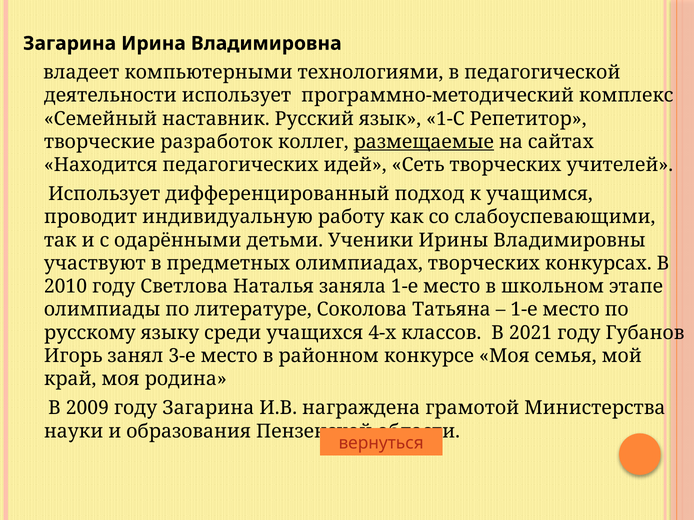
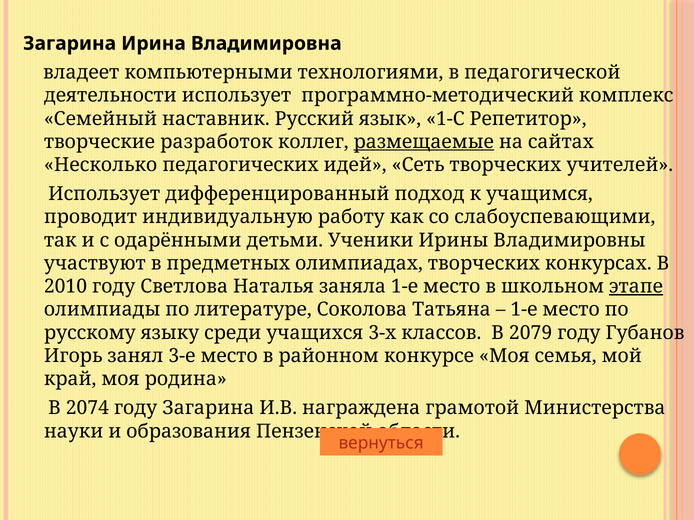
Находится: Находится -> Несколько (101, 165)
этапе underline: none -> present (636, 287)
4-х: 4-х -> 3-х (382, 333)
2021: 2021 -> 2079 (531, 333)
2009: 2009 -> 2074 (87, 408)
